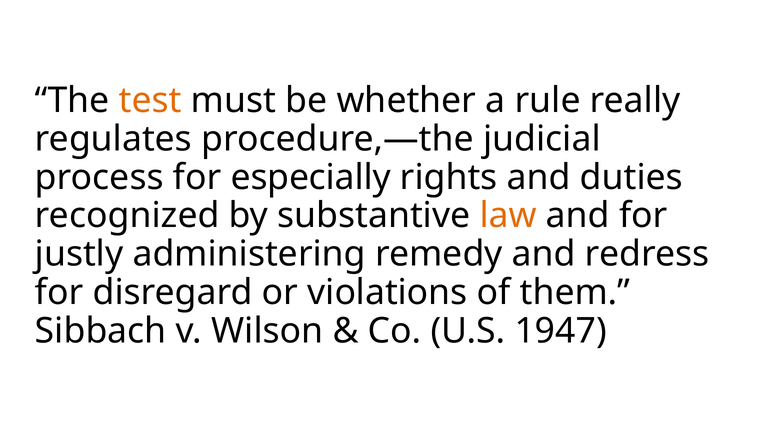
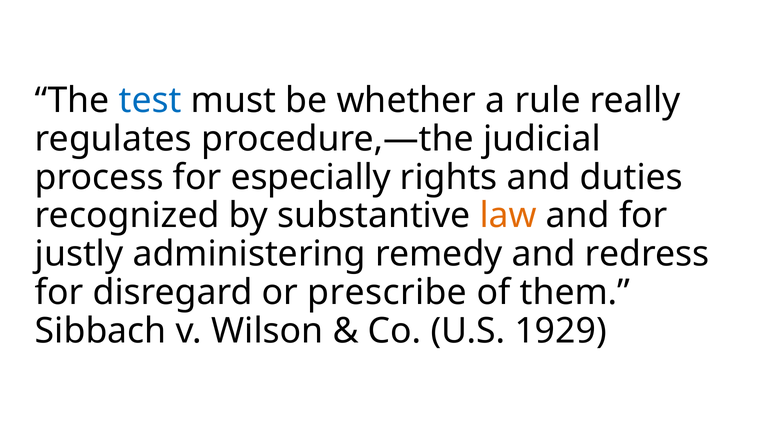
test colour: orange -> blue (150, 100)
violations: violations -> prescribe (387, 293)
1947: 1947 -> 1929 (561, 331)
